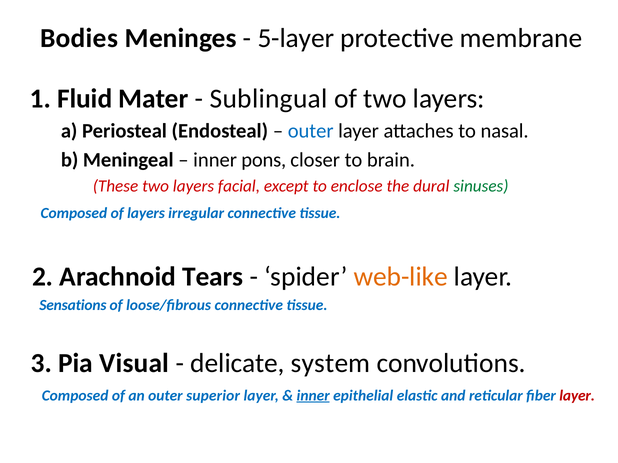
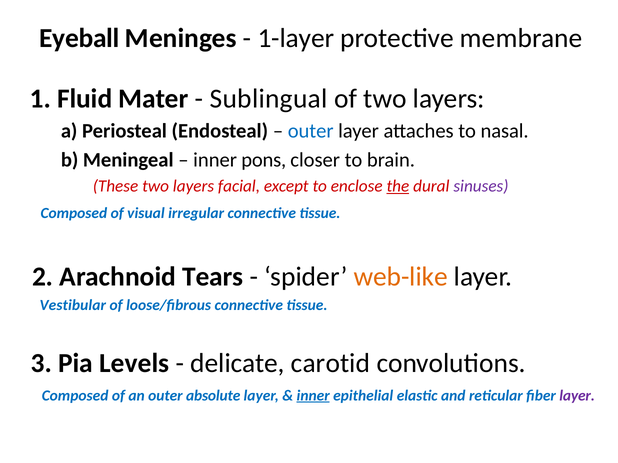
Bodies: Bodies -> Eyeball (79, 38)
5-layer: 5-layer -> 1-layer (296, 38)
the underline: none -> present (398, 186)
sinuses colour: green -> purple (481, 186)
of layers: layers -> visual (146, 213)
Sensations: Sensations -> Vestibular (73, 306)
Visual: Visual -> Levels (134, 364)
system: system -> carotid (331, 364)
superior: superior -> absolute (213, 396)
layer colour: red -> purple (577, 396)
